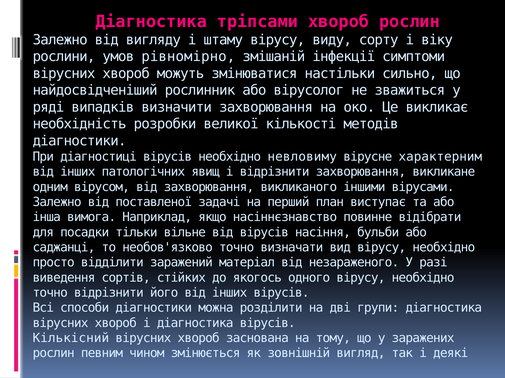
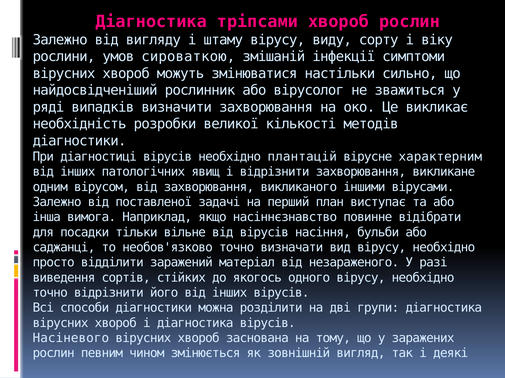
рівномірно: рівномірно -> сироваткою (188, 57)
невловиму: невловиму -> плантацій (302, 157)
Кількісний: Кількісний -> Насіневого (71, 339)
